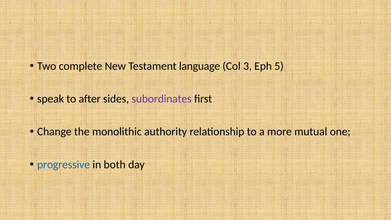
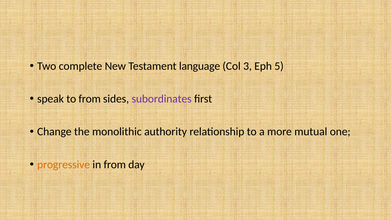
to after: after -> from (90, 99)
progressive colour: blue -> orange (64, 164)
in both: both -> from (115, 164)
